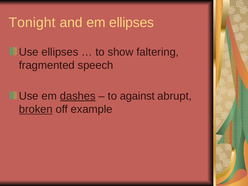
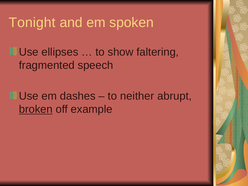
em ellipses: ellipses -> spoken (132, 23)
dashes underline: present -> none (78, 96)
against: against -> neither (137, 96)
